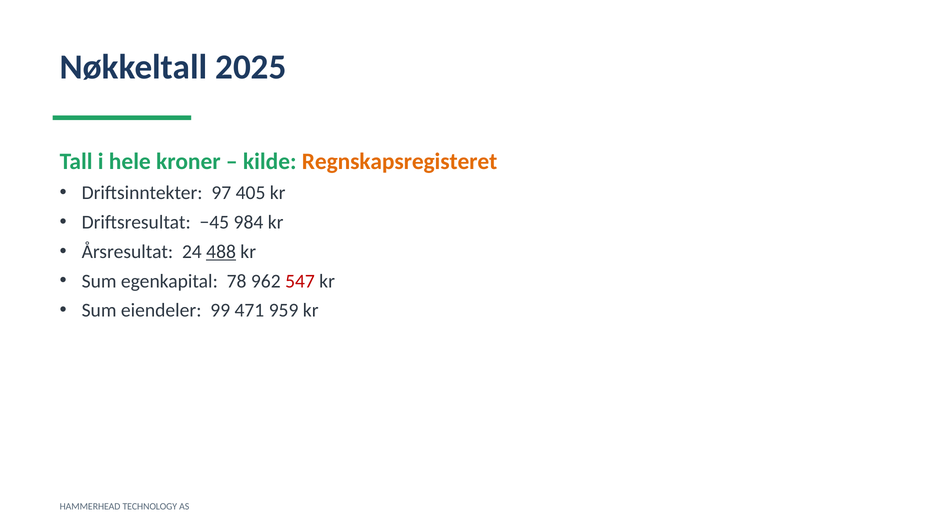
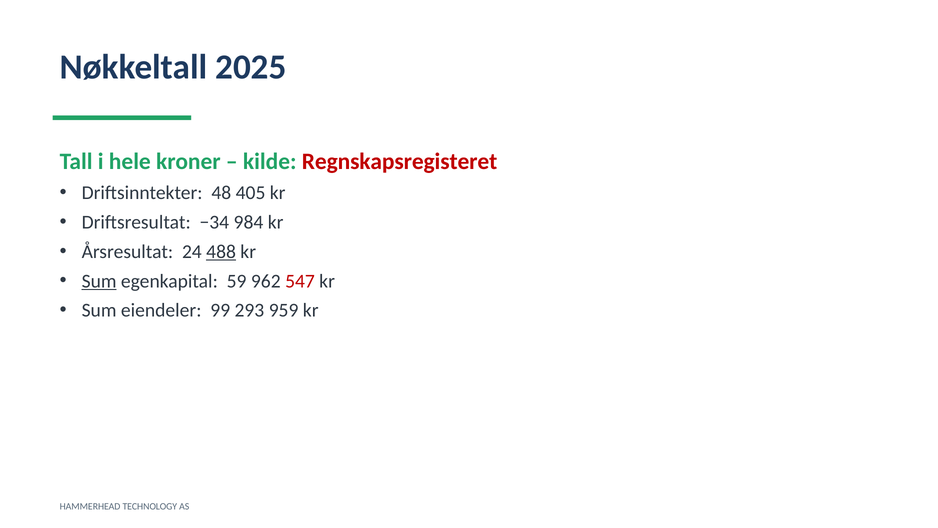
Regnskapsregisteret colour: orange -> red (400, 161)
97: 97 -> 48 (221, 193)
−45: −45 -> −34 (214, 222)
Sum underline: none -> present (99, 281)
78: 78 -> 59 (237, 281)
471: 471 -> 293 (249, 310)
